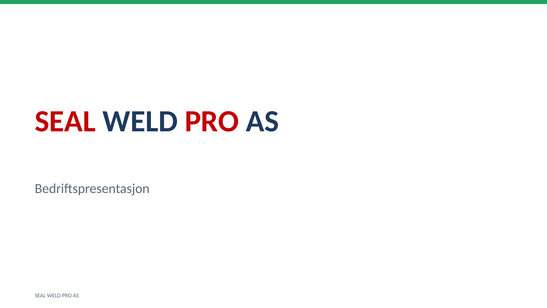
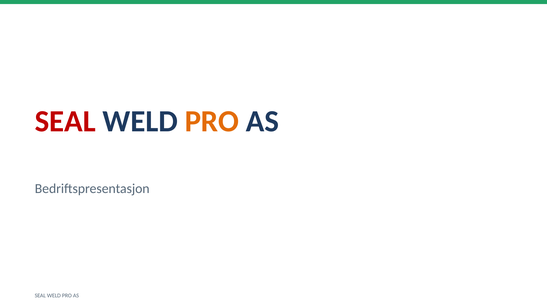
PRO colour: red -> orange (212, 121)
